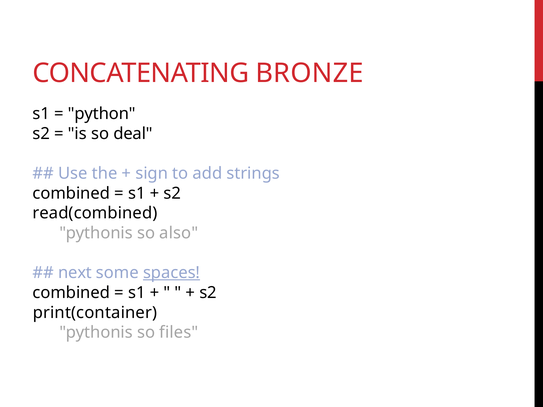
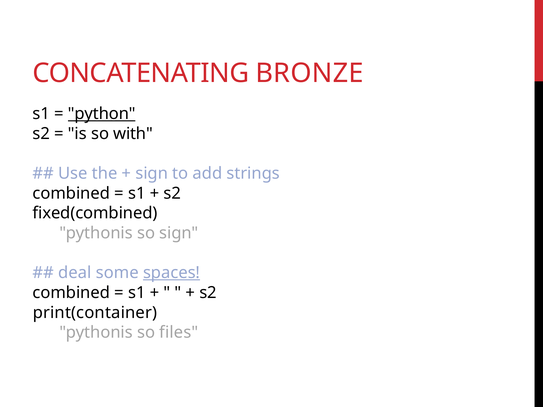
python underline: none -> present (102, 114)
deal: deal -> with (133, 134)
read(combined: read(combined -> fixed(combined (95, 213)
so also: also -> sign (179, 233)
next: next -> deal (75, 273)
